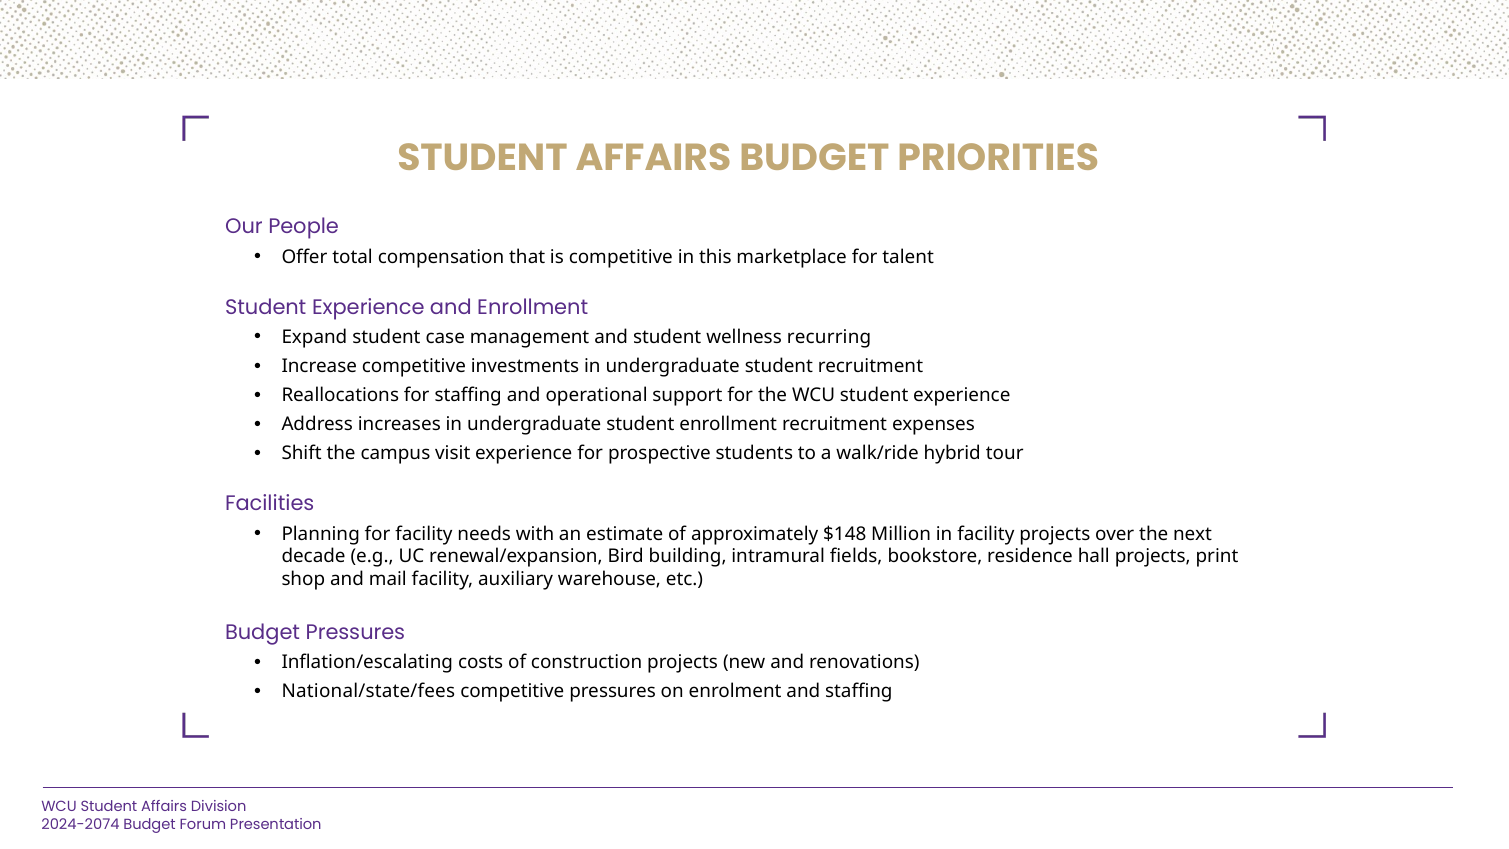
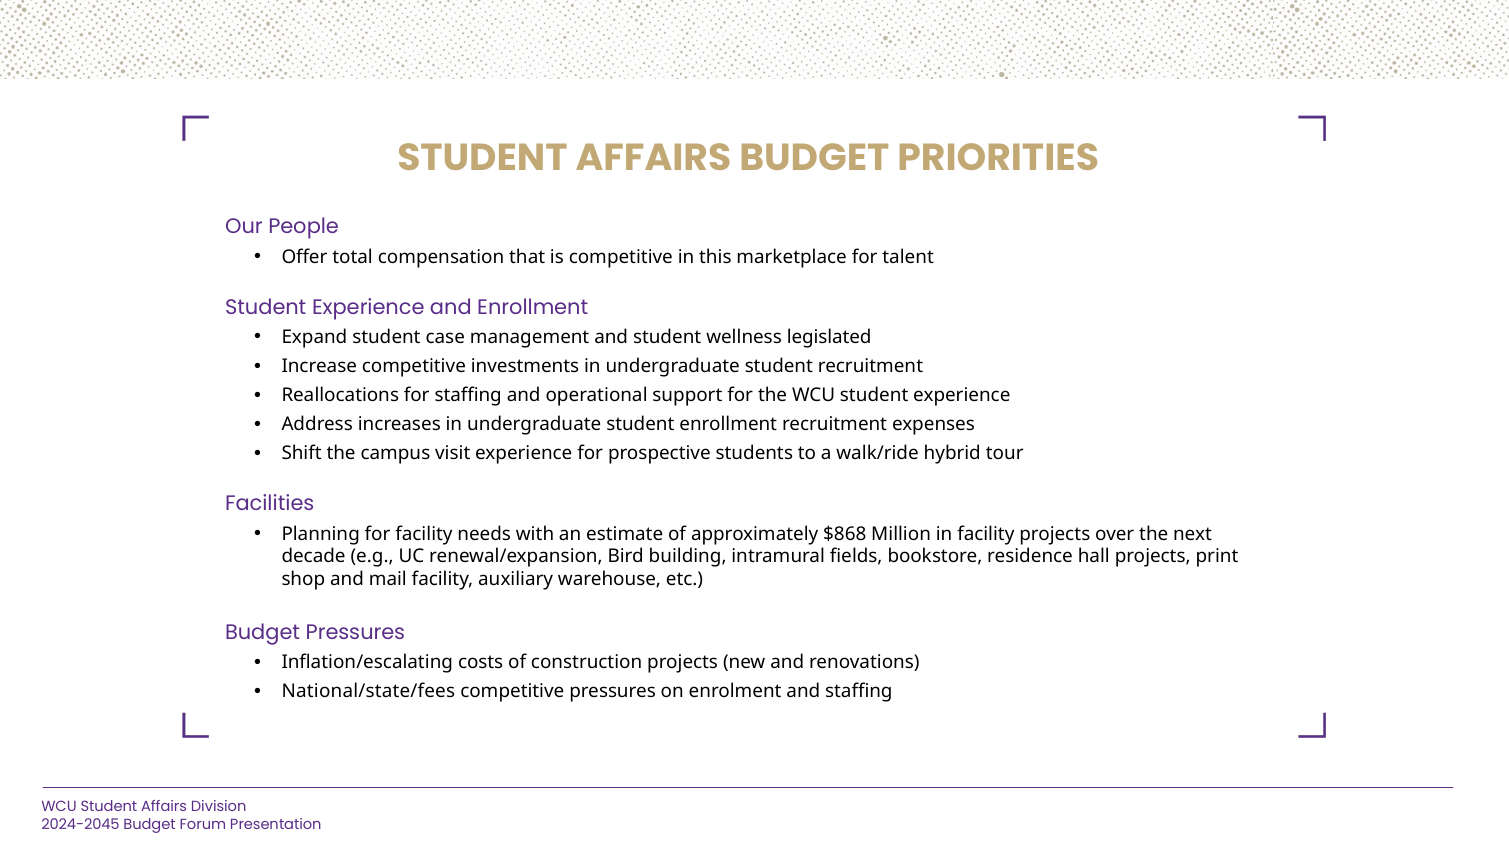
recurring: recurring -> legislated (829, 337)
$148: $148 -> $868 (845, 534)
2024-2074: 2024-2074 -> 2024-2045 (80, 824)
